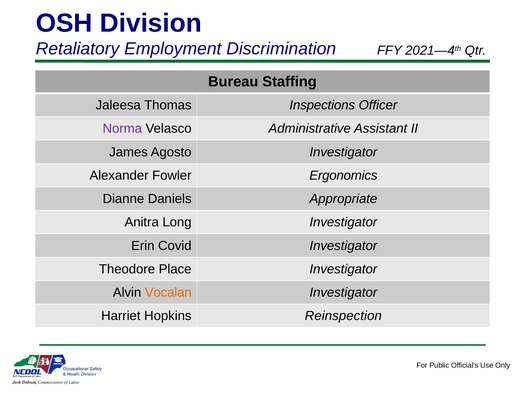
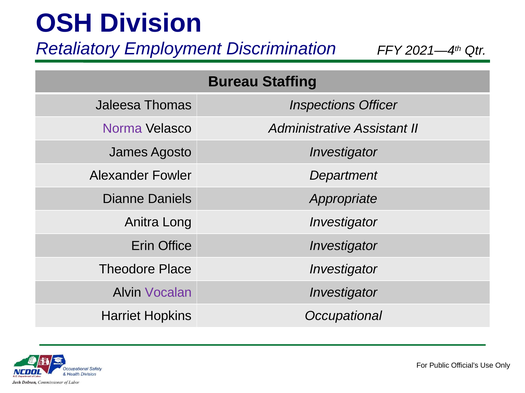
Ergonomics: Ergonomics -> Department (343, 176)
Covid: Covid -> Office (175, 246)
Vocalan colour: orange -> purple (168, 293)
Reinspection: Reinspection -> Occupational (343, 317)
